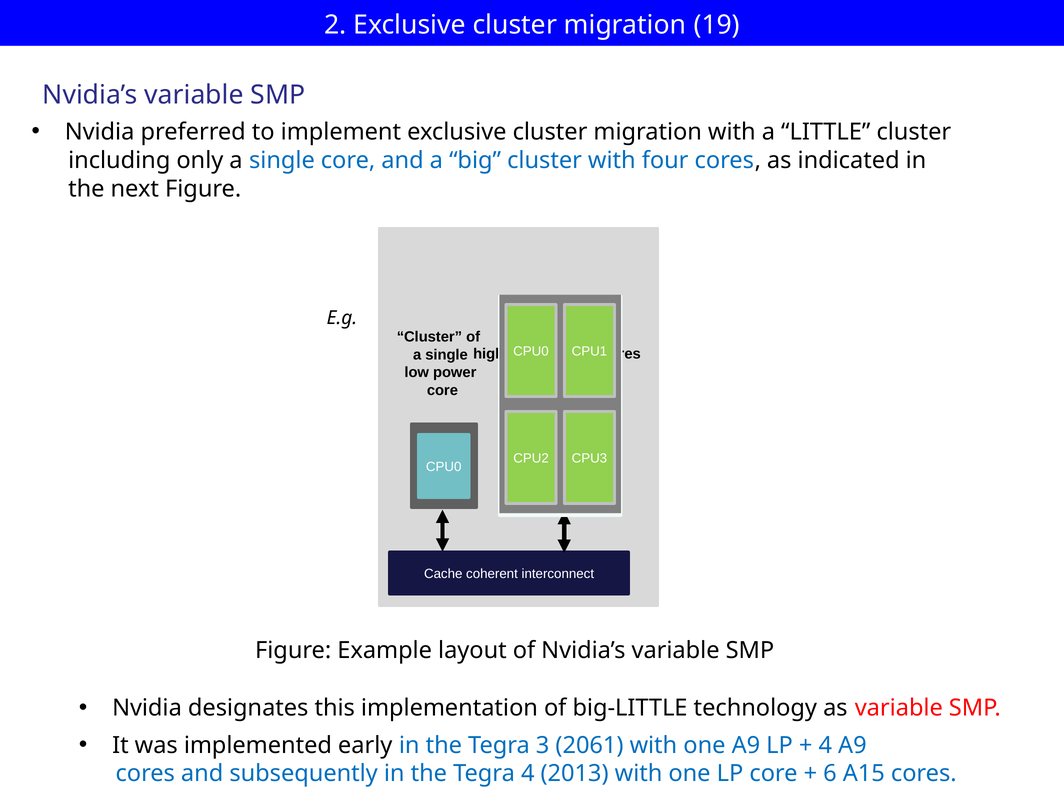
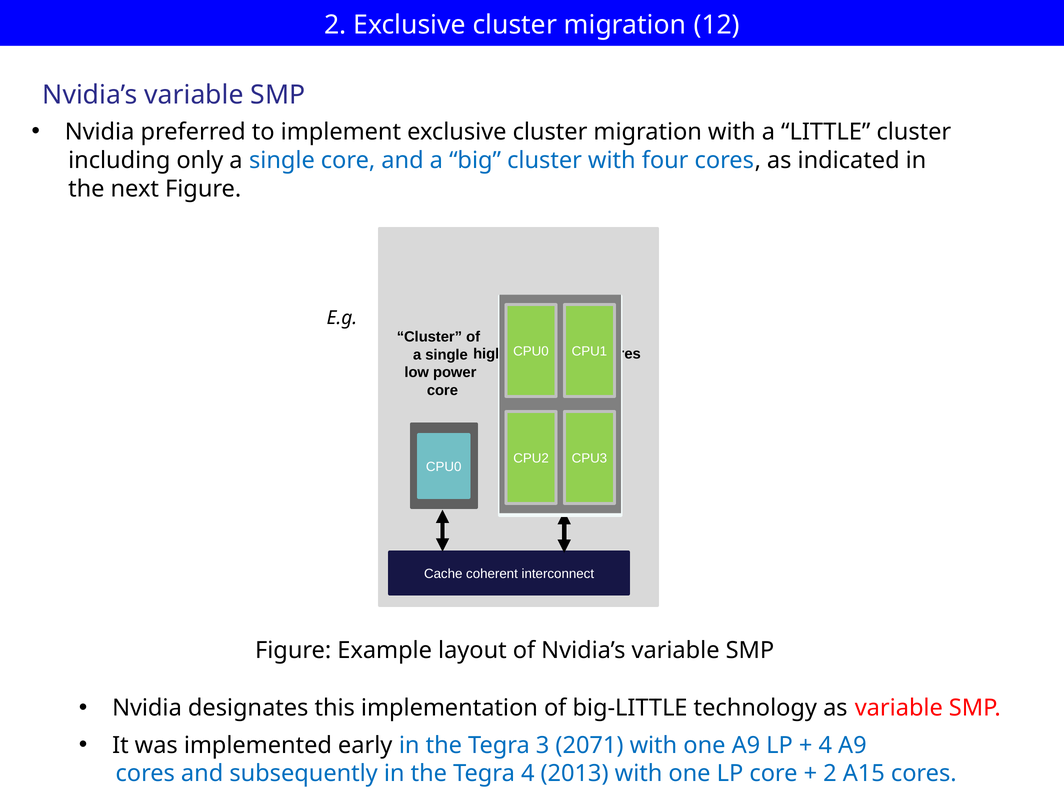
19: 19 -> 12 (717, 25)
2061: 2061 -> 2071 (590, 745)
6: 6 -> 2 (830, 774)
